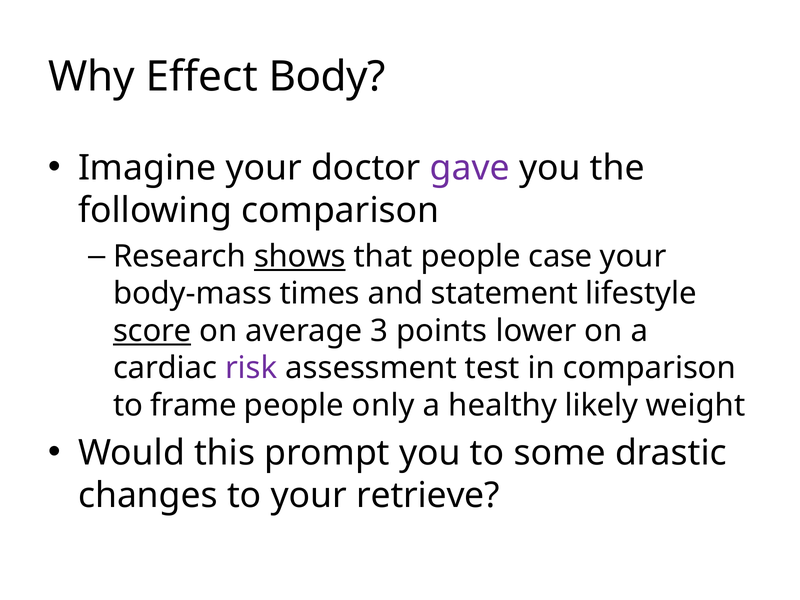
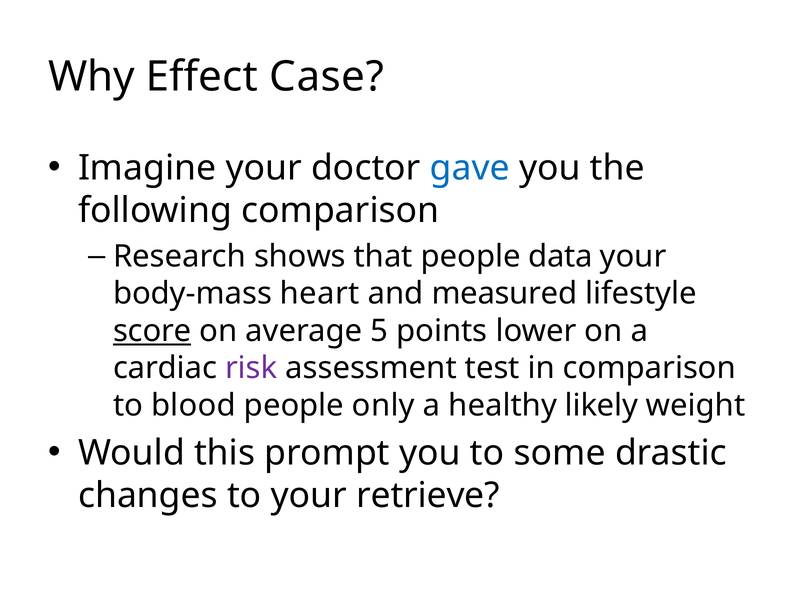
Body: Body -> Case (327, 77)
gave colour: purple -> blue (470, 168)
shows underline: present -> none (300, 256)
case: case -> data (560, 256)
times: times -> heart (320, 294)
statement: statement -> measured (504, 294)
3: 3 -> 5 (379, 331)
frame: frame -> blood (193, 405)
